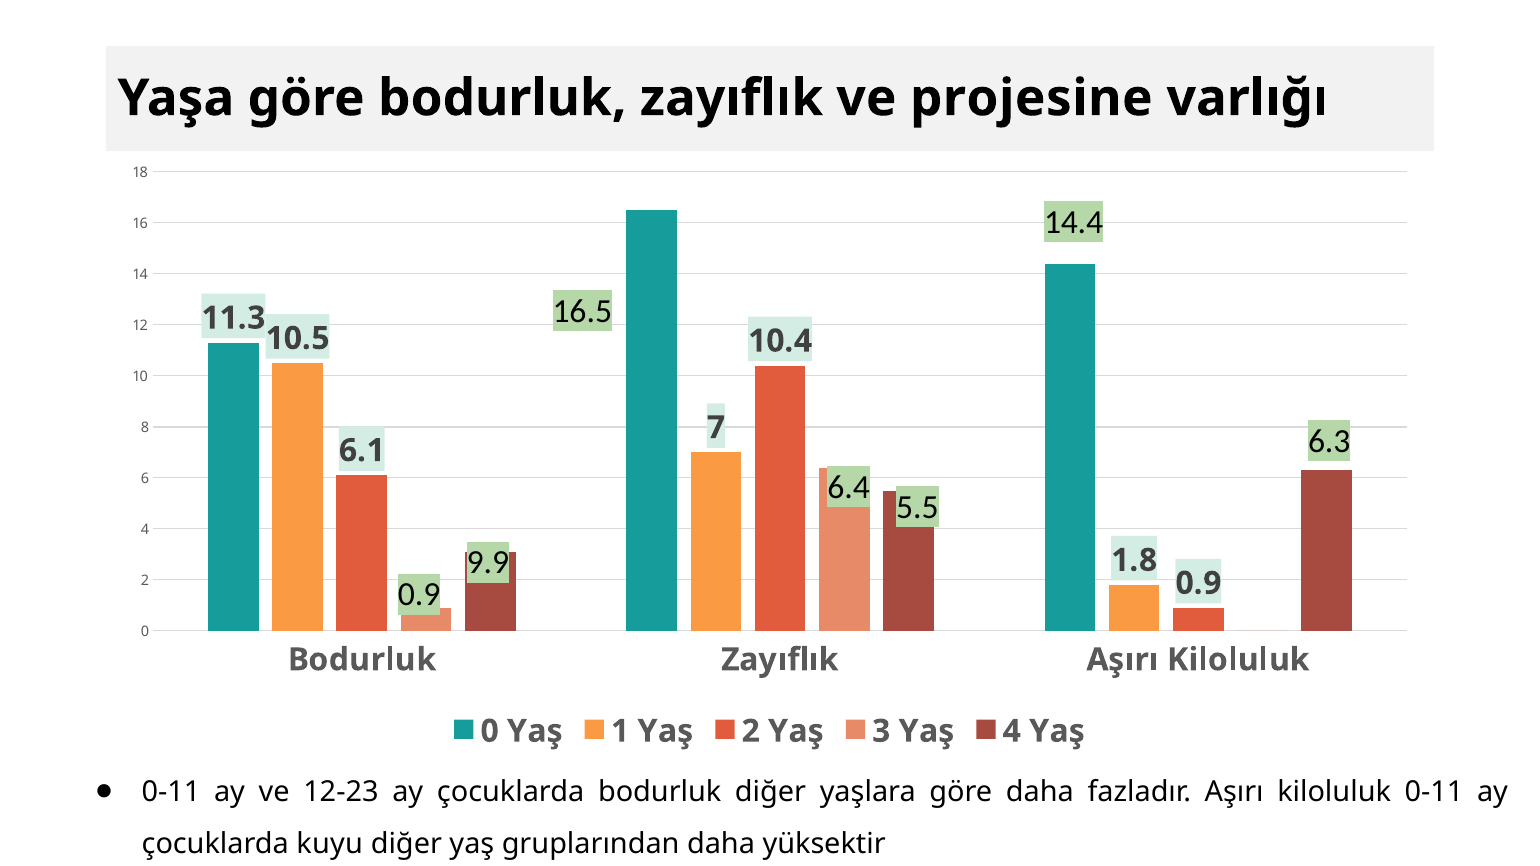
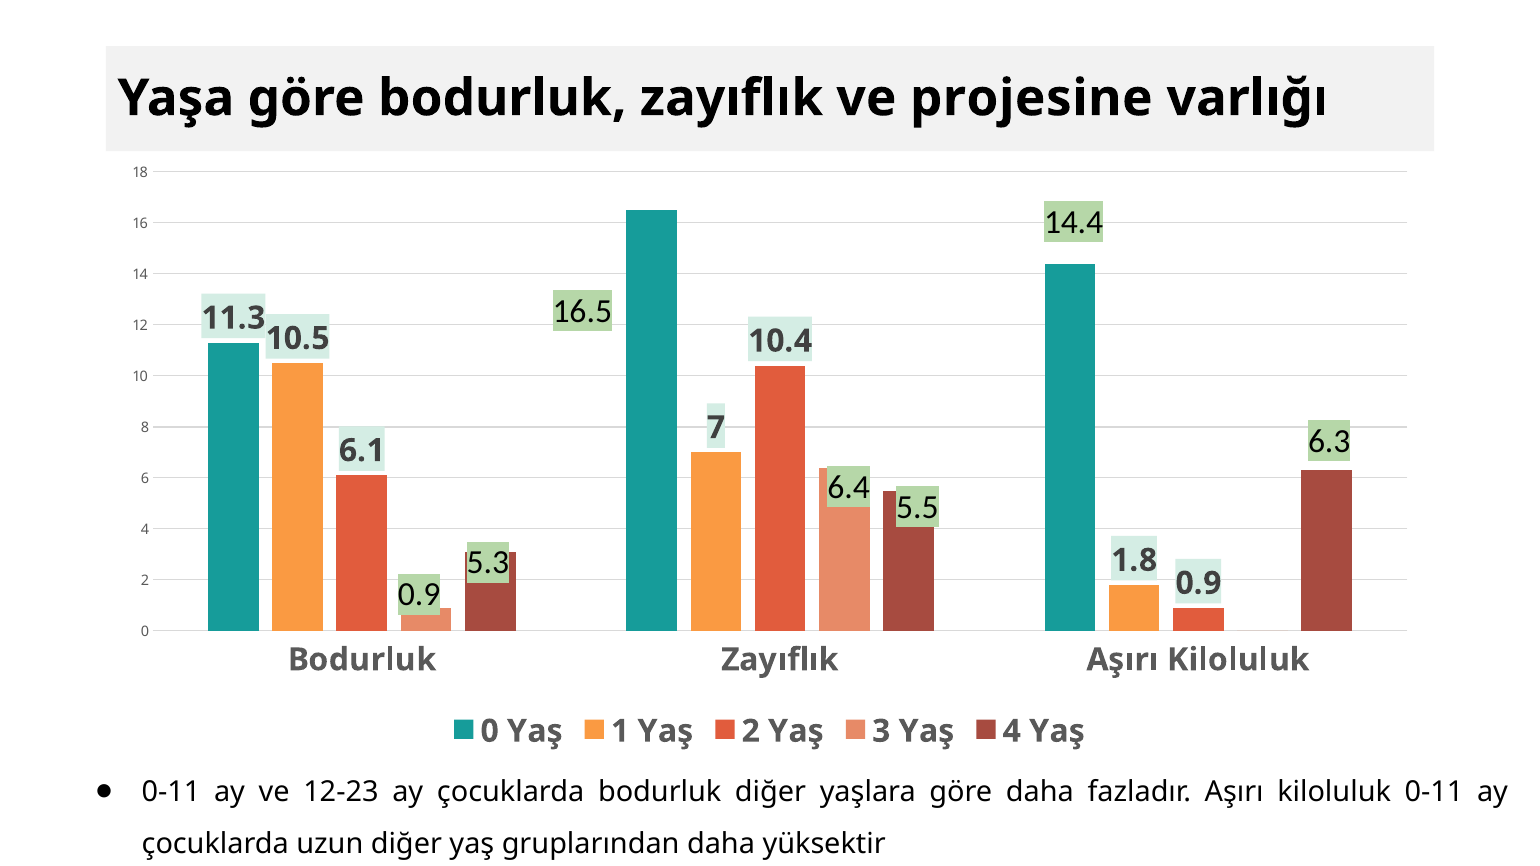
9.9: 9.9 -> 5.3 (488, 563)
kuyu: kuyu -> uzun (330, 844)
